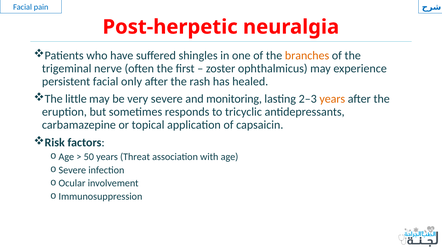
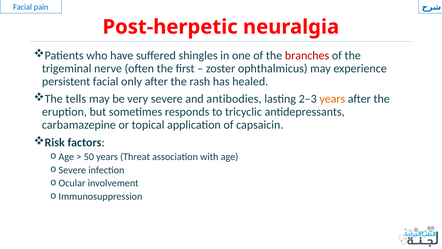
branches colour: orange -> red (307, 55)
little: little -> tells (76, 99)
monitoring: monitoring -> antibodies (234, 99)
